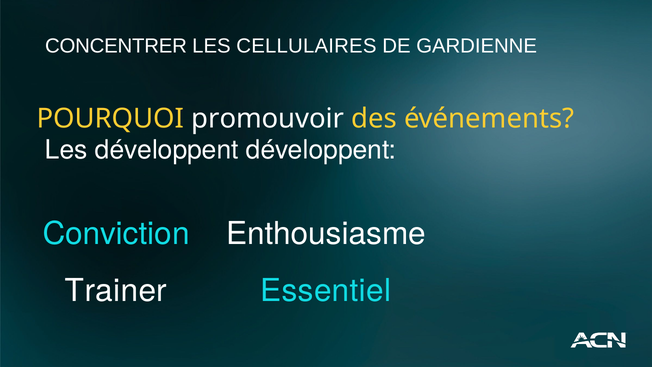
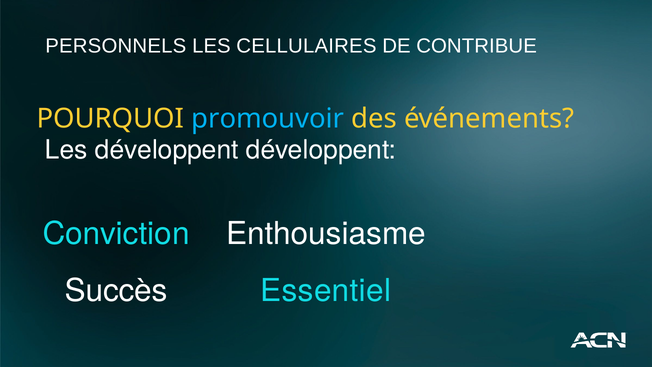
CONCENTRER: CONCENTRER -> PERSONNELS (116, 46)
GARDIENNE: GARDIENNE -> CONTRIBUE (477, 46)
promouvoir colour: white -> light blue (268, 119)
Trainer: Trainer -> Succès (116, 291)
